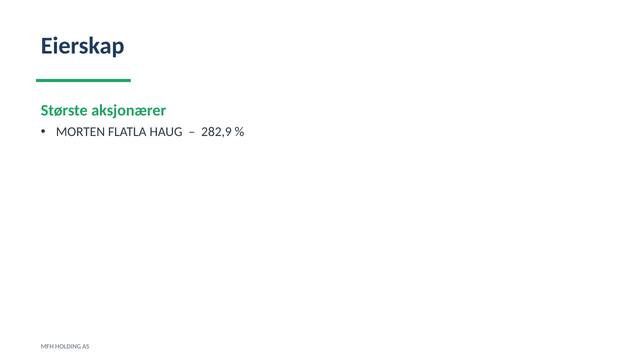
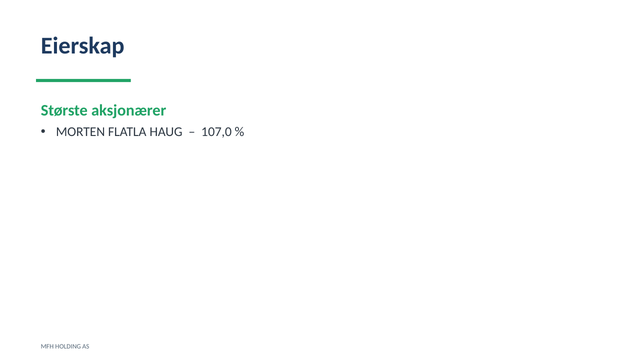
282,9: 282,9 -> 107,0 (216, 132)
